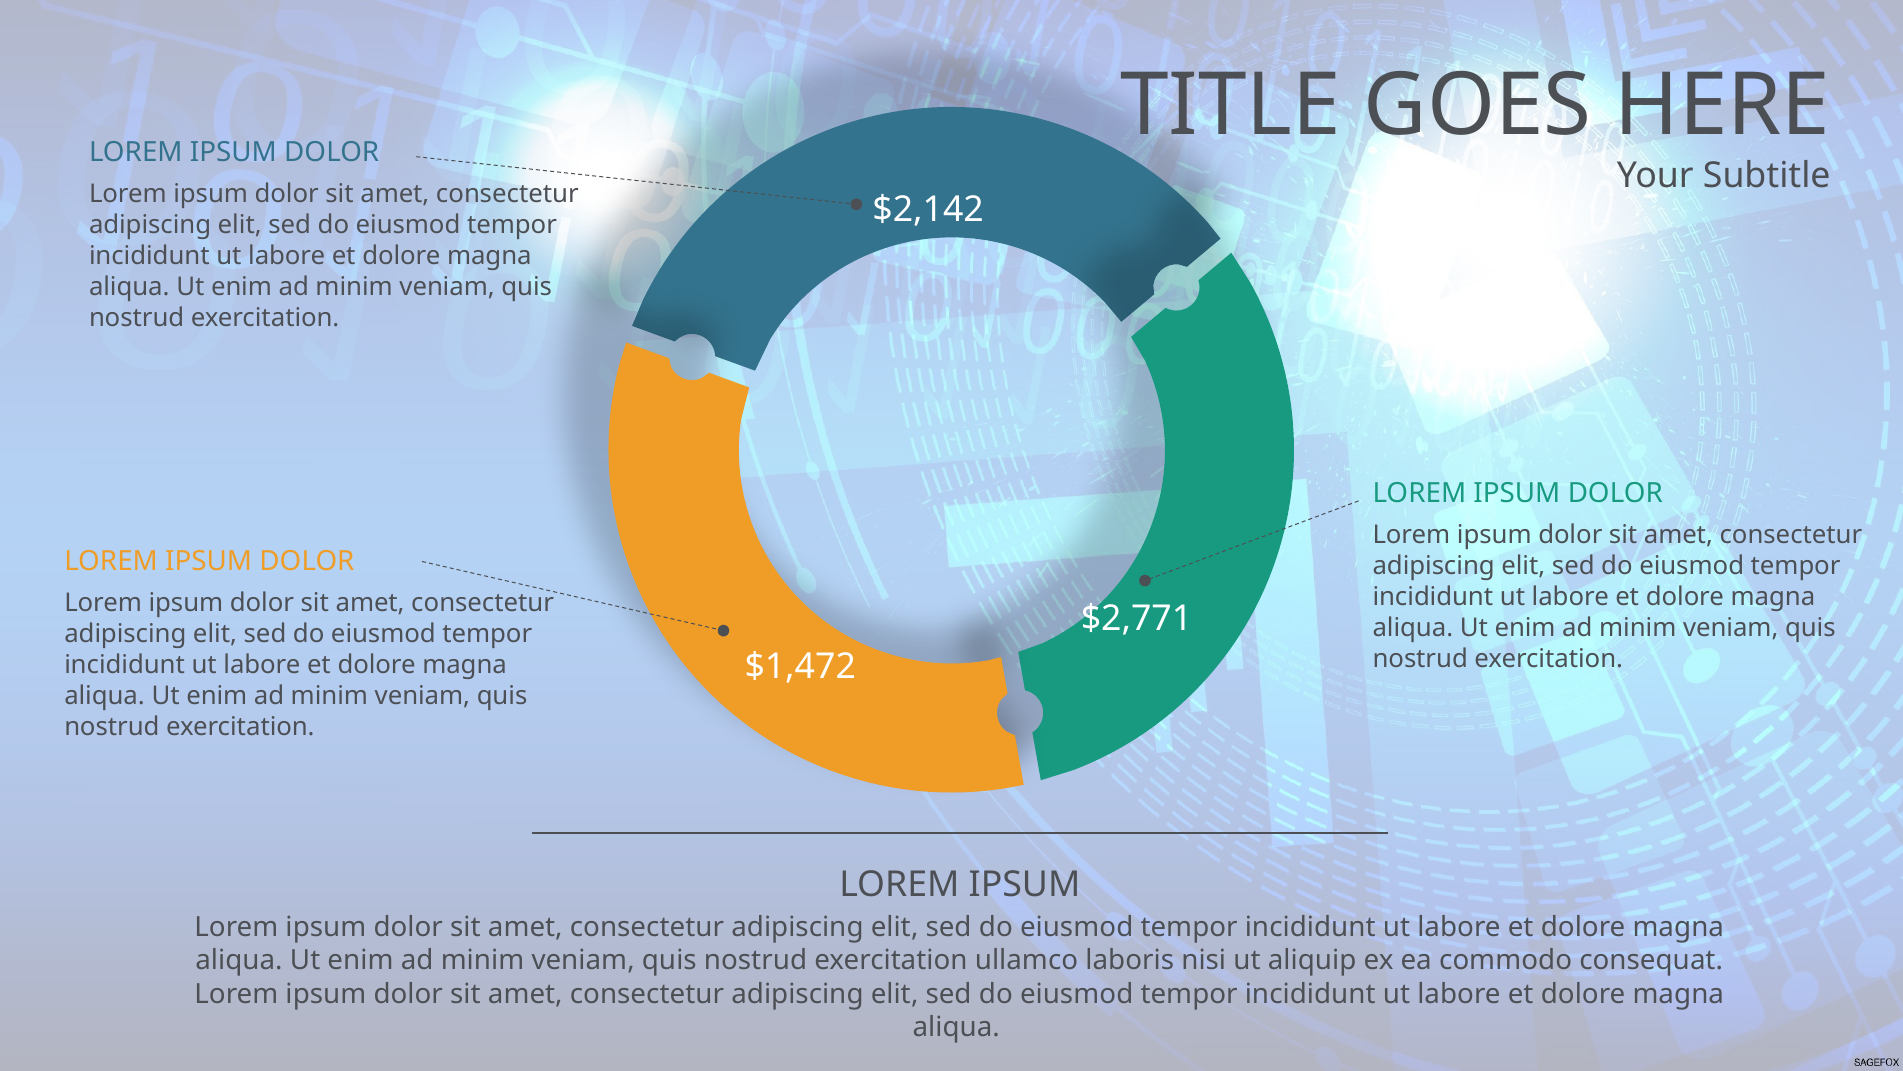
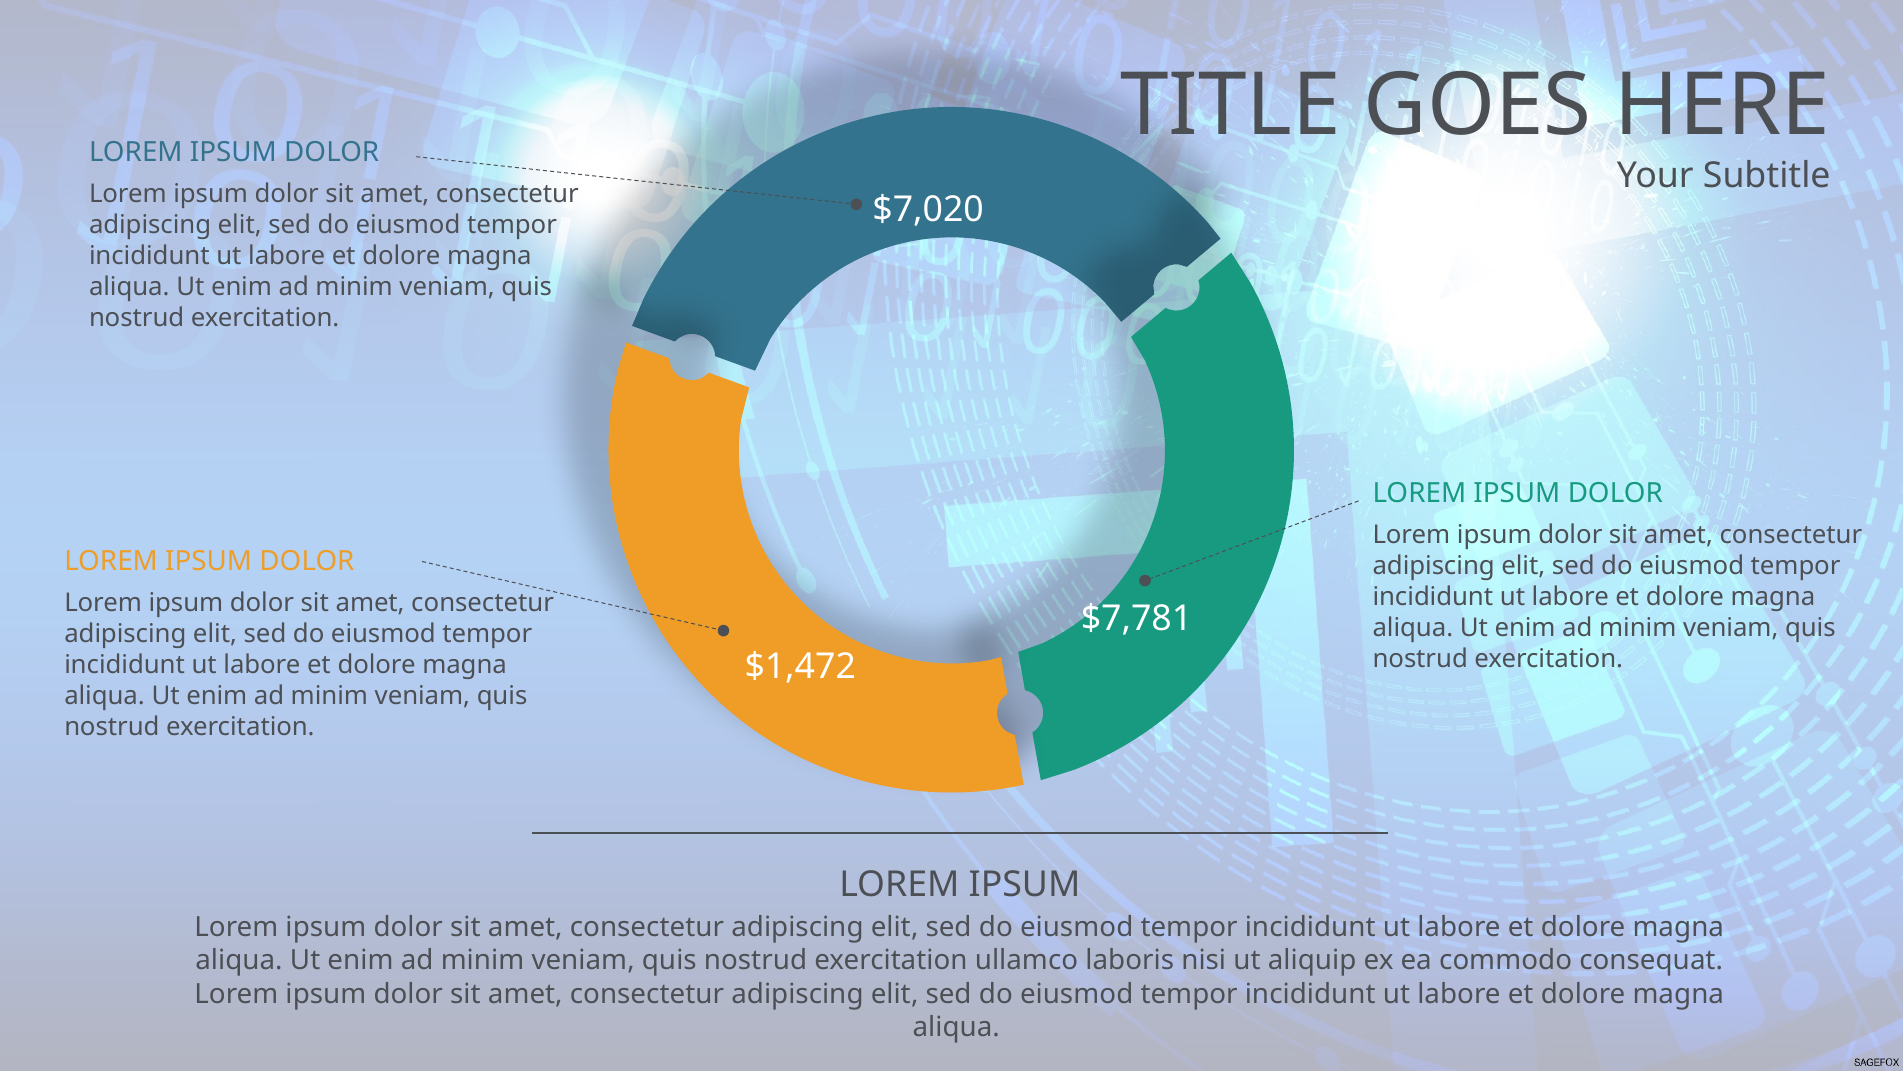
$2,142: $2,142 -> $7,020 (928, 210)
$2,771: $2,771 -> $7,781 (1137, 619)
